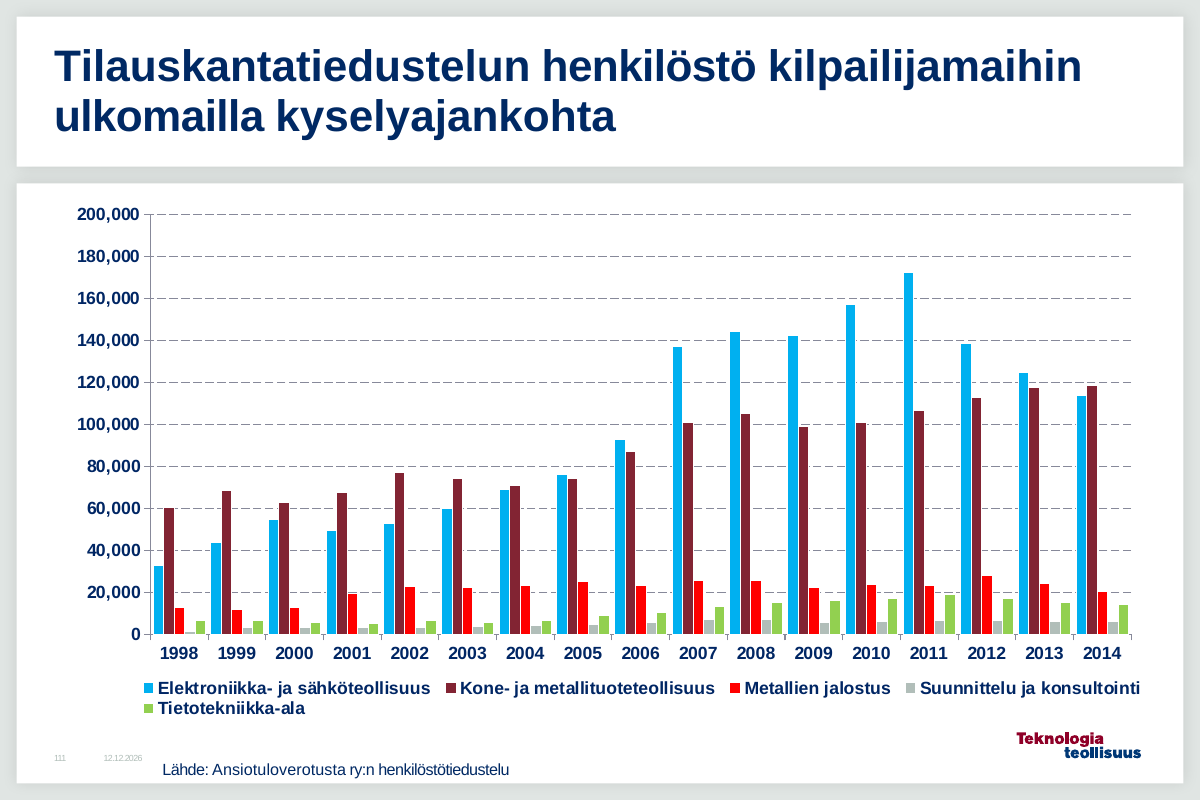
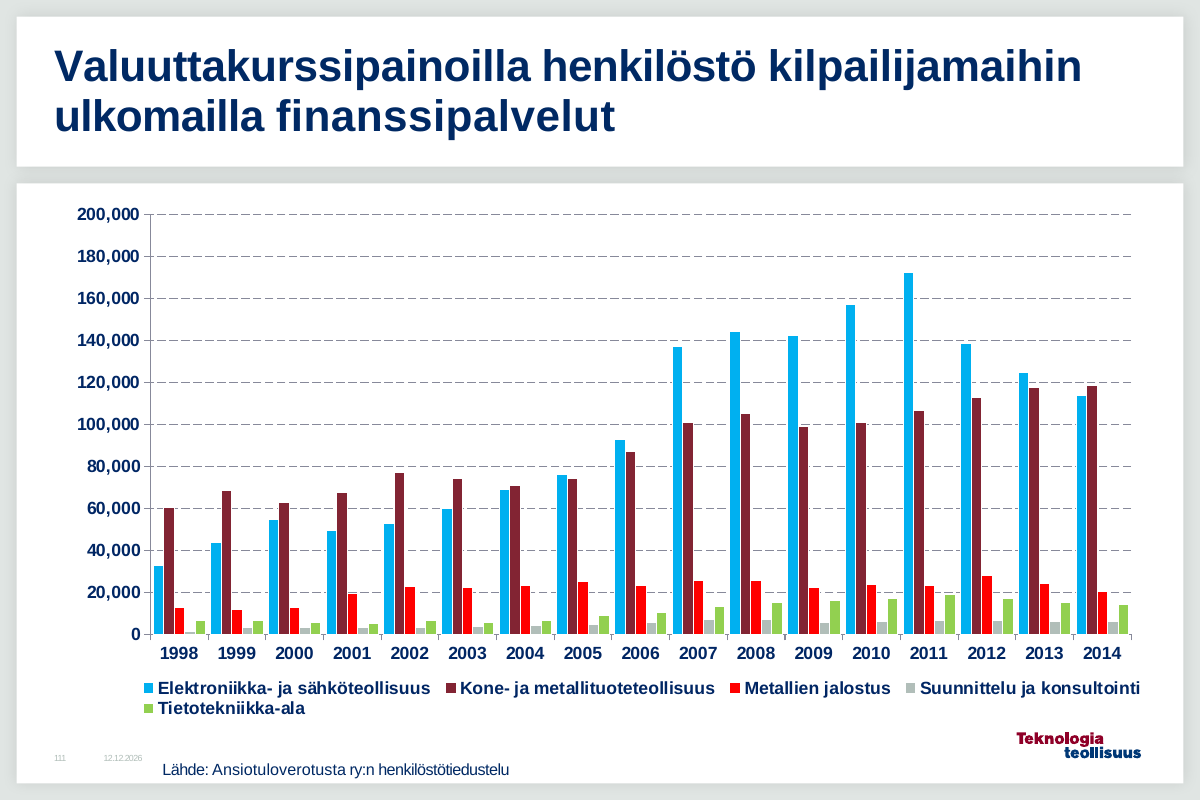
Tilauskantatiedustelun: Tilauskantatiedustelun -> Valuuttakurssipainoilla (292, 67)
kyselyajankohta: kyselyajankohta -> finanssipalvelut (445, 117)
